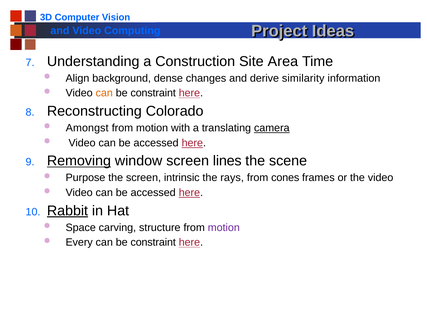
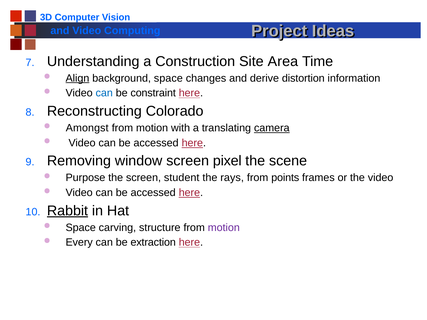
Align underline: none -> present (77, 78)
background dense: dense -> space (168, 78)
similarity: similarity -> distortion (303, 78)
can colour: orange -> blue (104, 93)
Removing underline: present -> none (79, 161)
lines: lines -> pixel (227, 161)
intrinsic: intrinsic -> student (182, 178)
cones: cones -> points (285, 178)
constraint: constraint -> extraction (153, 243)
